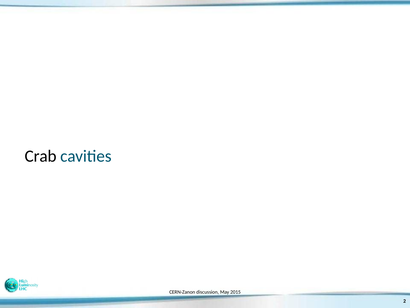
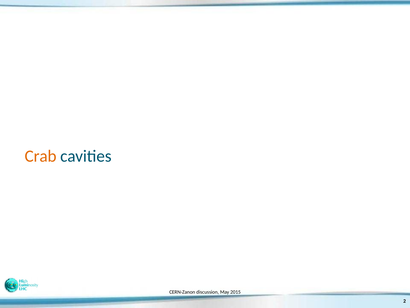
Crab colour: black -> orange (41, 156)
